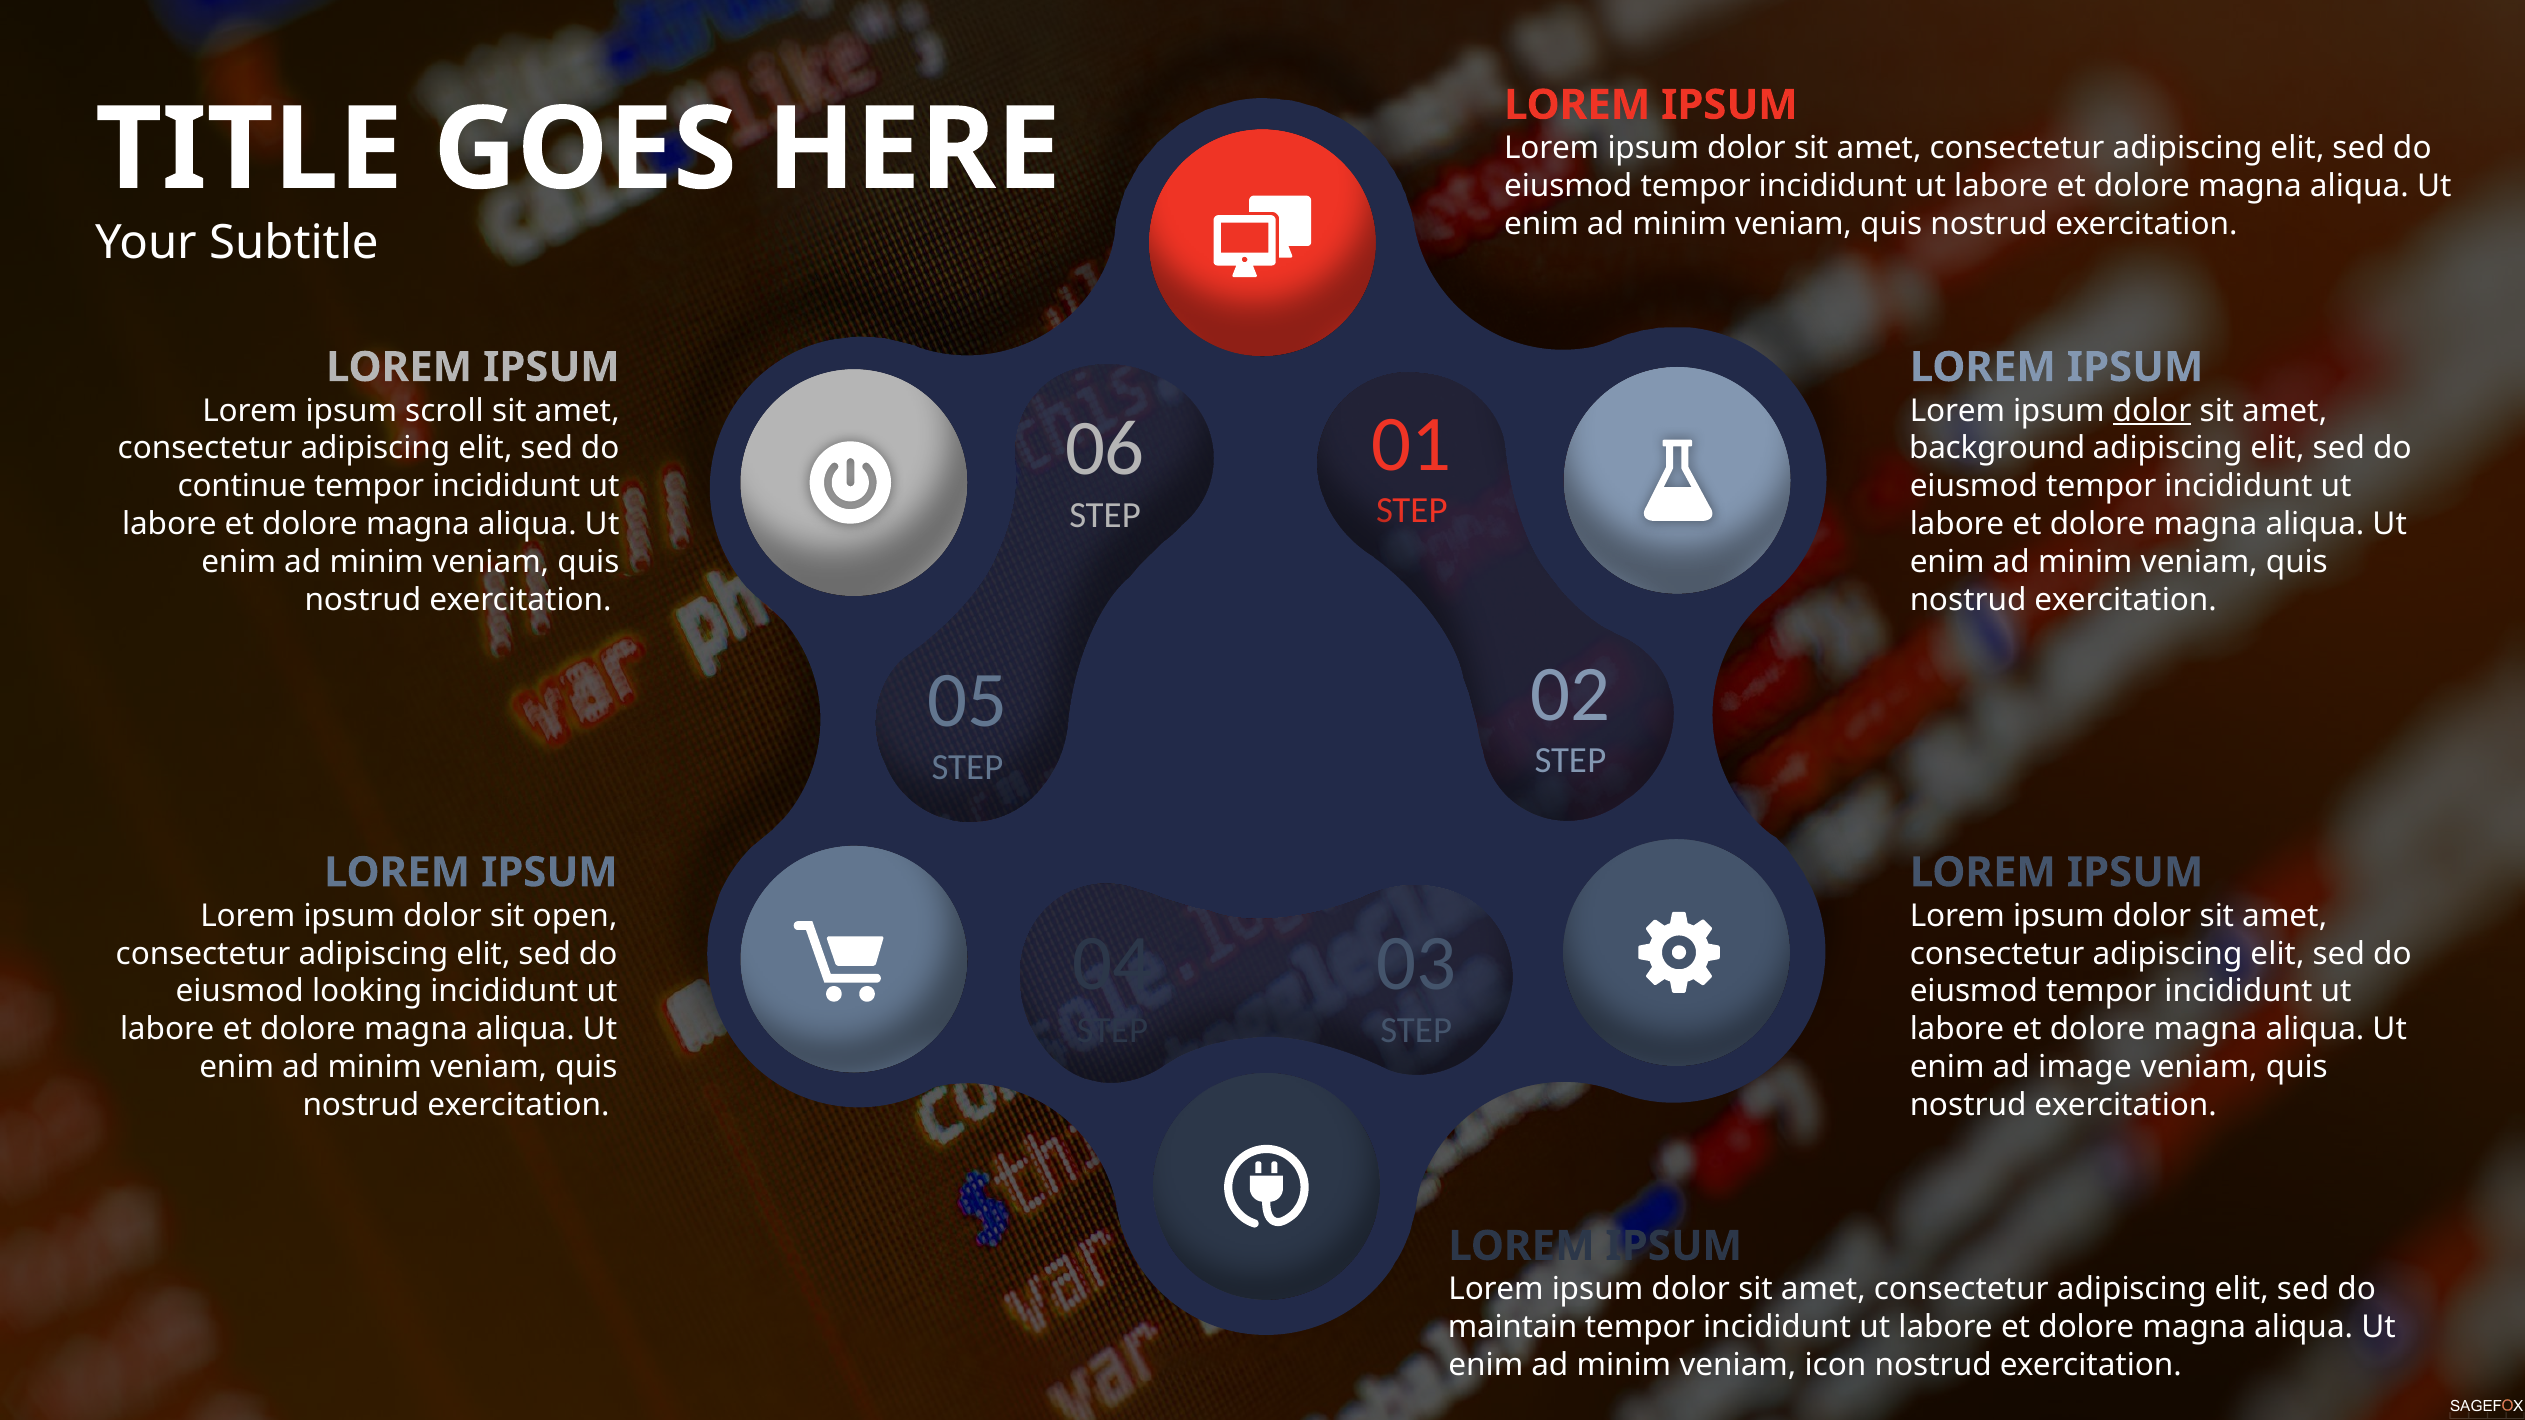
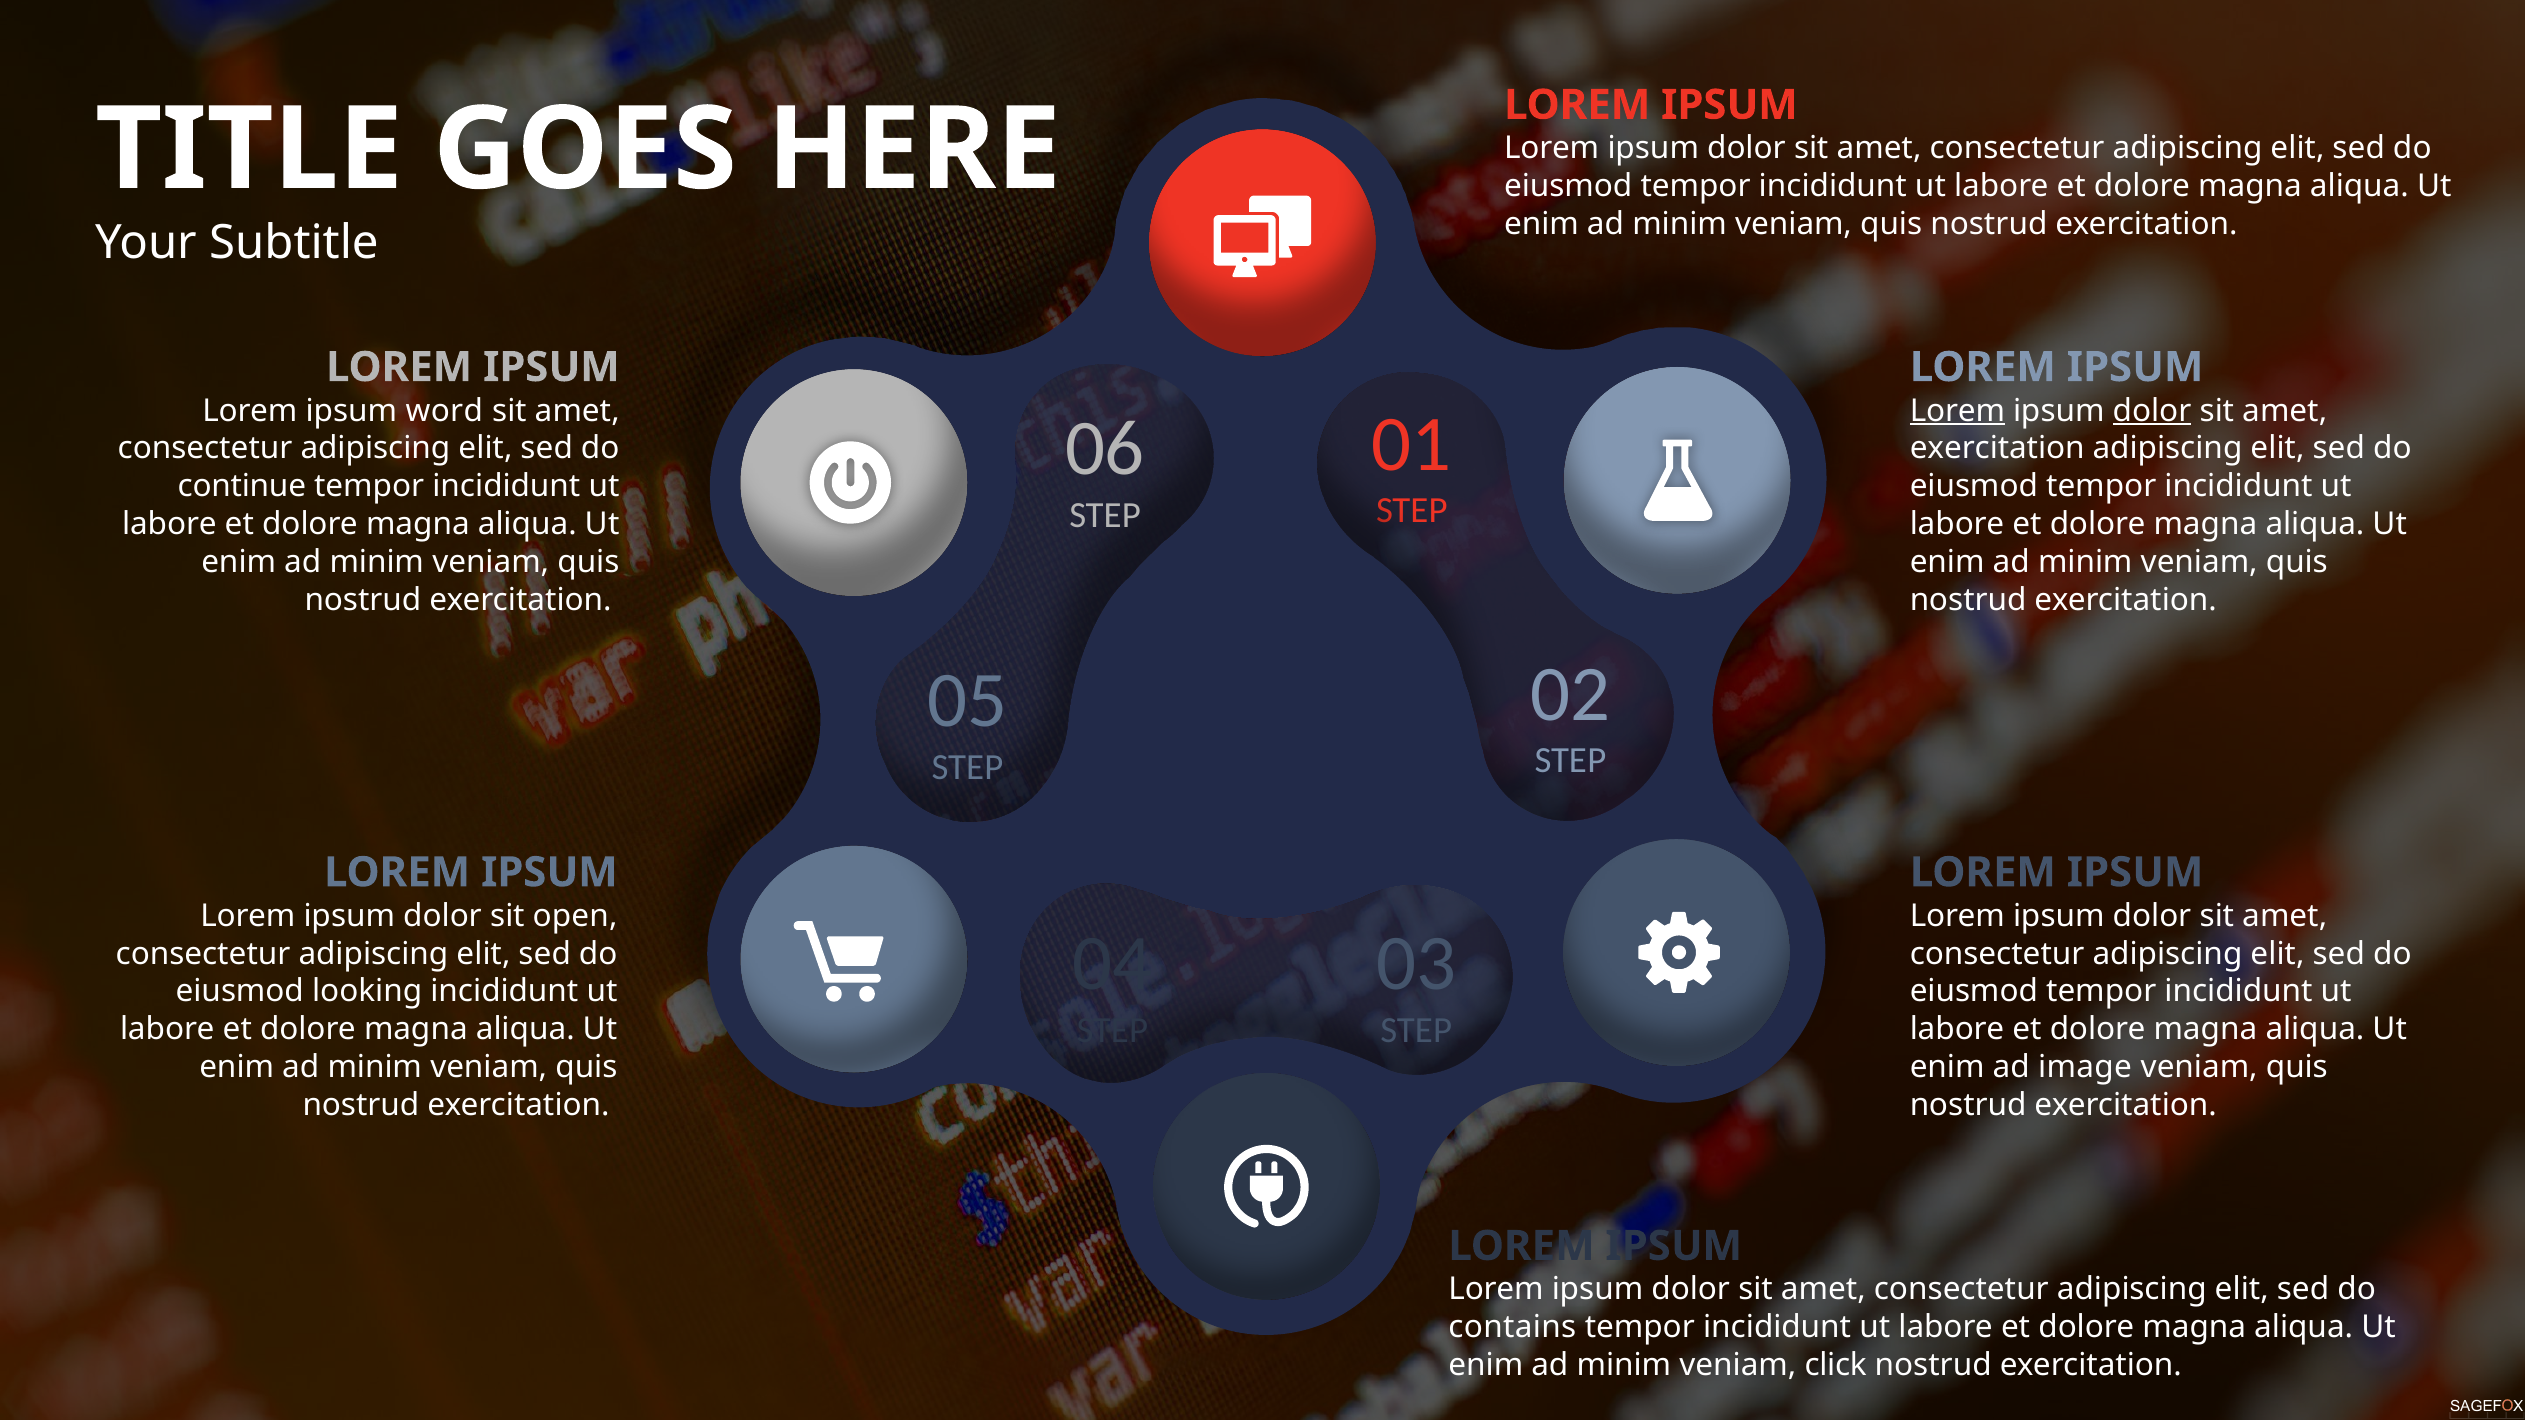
scroll: scroll -> word (444, 411)
Lorem underline: none -> present (1957, 411)
background: background -> exercitation (1997, 449)
maintain: maintain -> contains (1512, 1328)
icon: icon -> click (1836, 1366)
